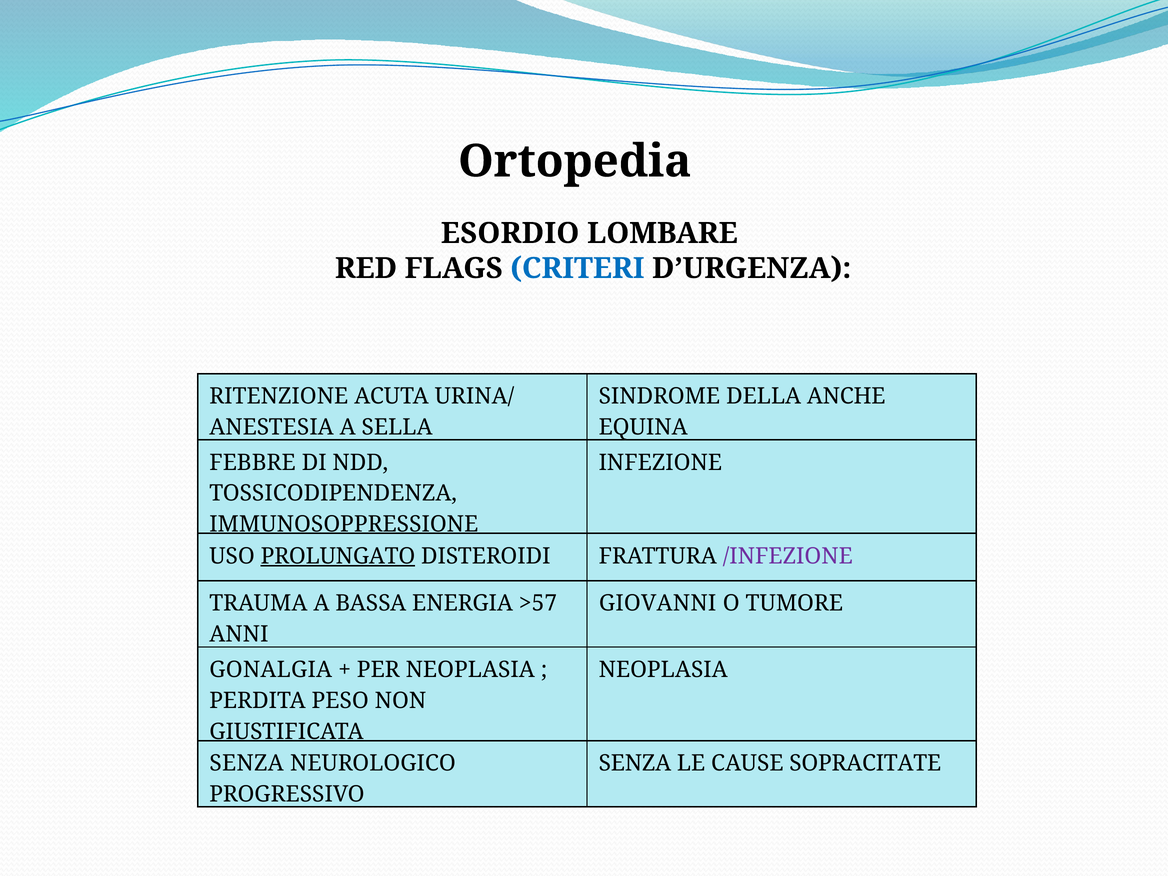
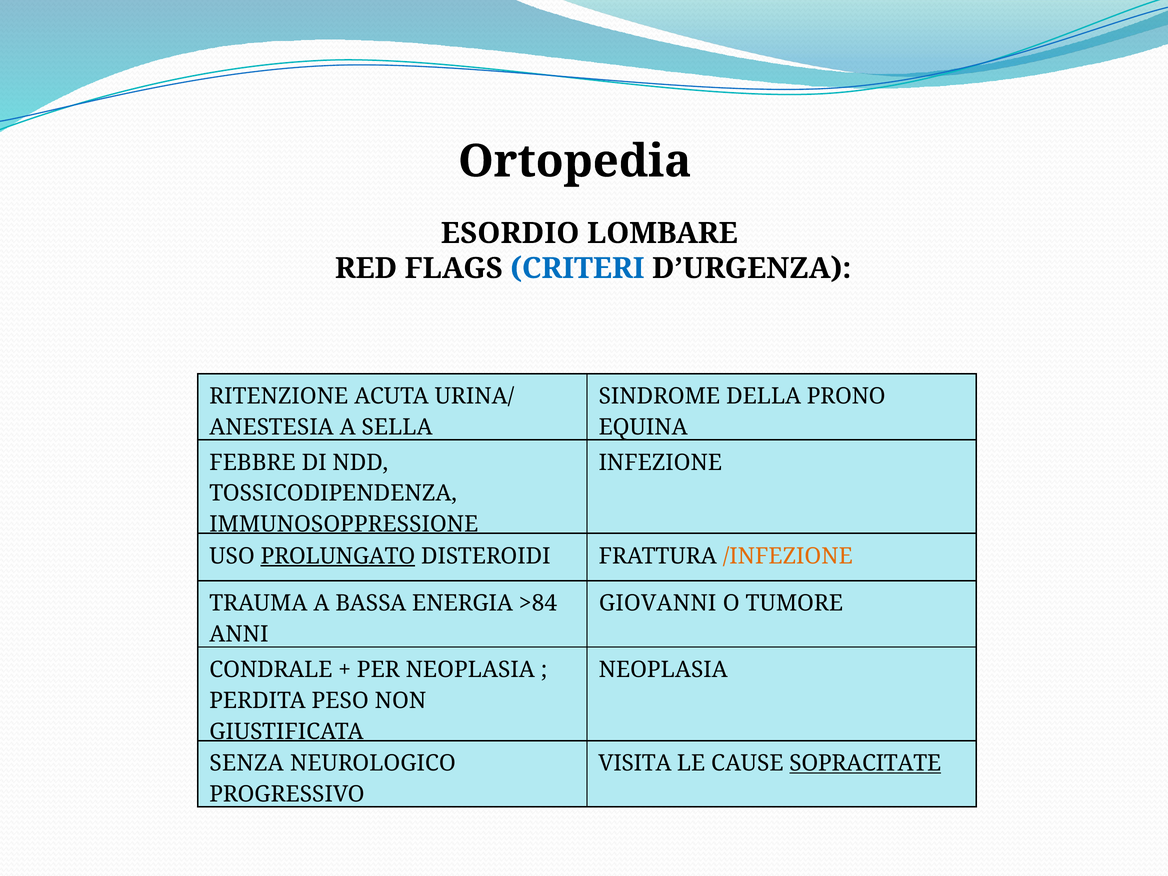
ANCHE: ANCHE -> PRONO (846, 396)
/INFEZIONE colour: purple -> orange (788, 556)
>57: >57 -> >84 (538, 603)
GONALGIA: GONALGIA -> CONDRALE (271, 670)
SENZA: SENZA -> VISITA (635, 763)
SOPRACITATE underline: none -> present (865, 763)
